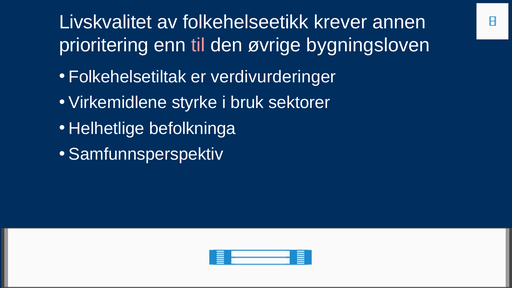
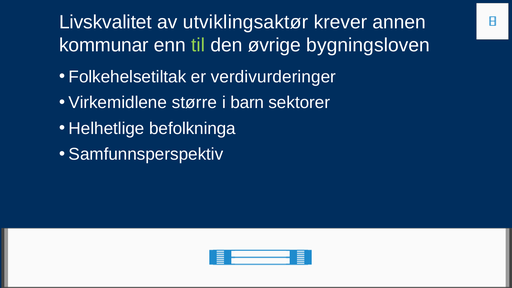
folkehelseetikk: folkehelseetikk -> utviklingsaktør (245, 22)
prioritering: prioritering -> kommunar (104, 45)
til colour: pink -> light green (198, 45)
styrke: styrke -> større (194, 103)
bruk: bruk -> barn (247, 103)
